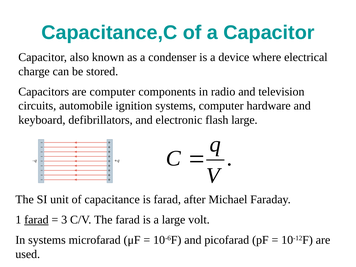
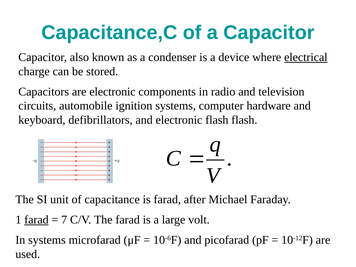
electrical underline: none -> present (306, 57)
are computer: computer -> electronic (112, 92)
flash large: large -> flash (244, 120)
3: 3 -> 7 (64, 220)
